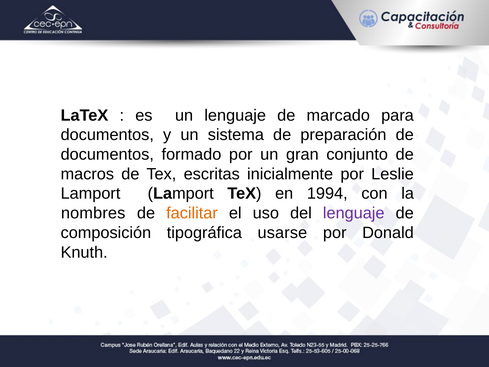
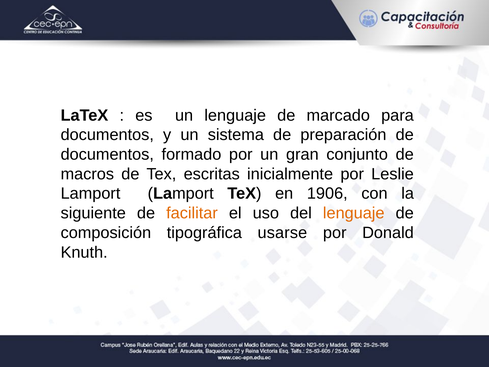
1994: 1994 -> 1906 (327, 193)
nombres: nombres -> siguiente (93, 213)
lenguaje colour: purple -> orange (354, 213)
